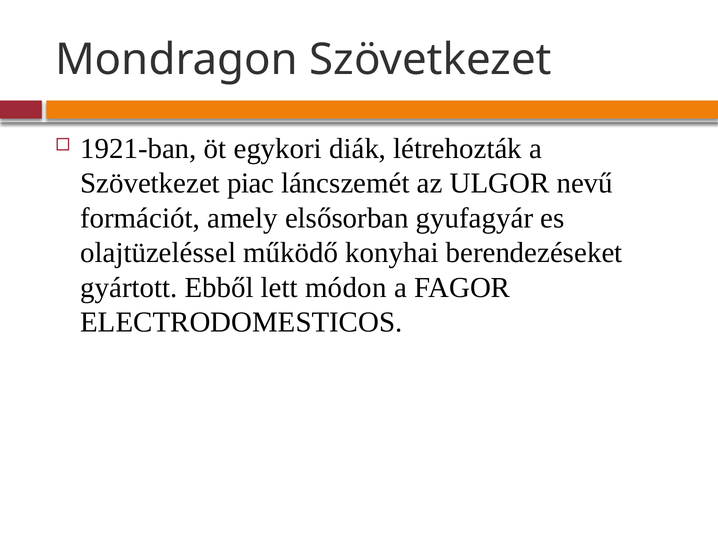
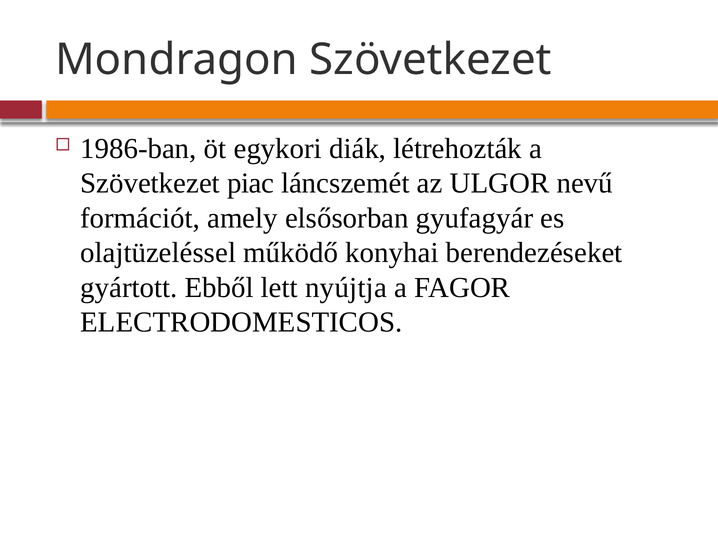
1921-ban: 1921-ban -> 1986-ban (138, 149)
módon: módon -> nyújtja (346, 287)
